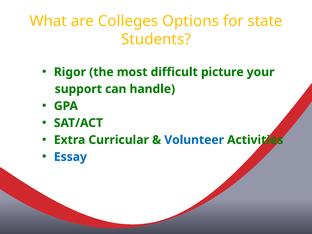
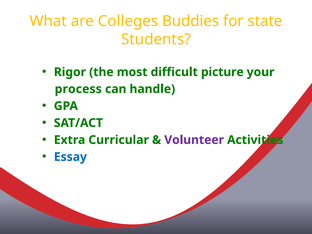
Options: Options -> Buddies (191, 21)
support: support -> process (78, 89)
Volunteer colour: blue -> purple (194, 140)
